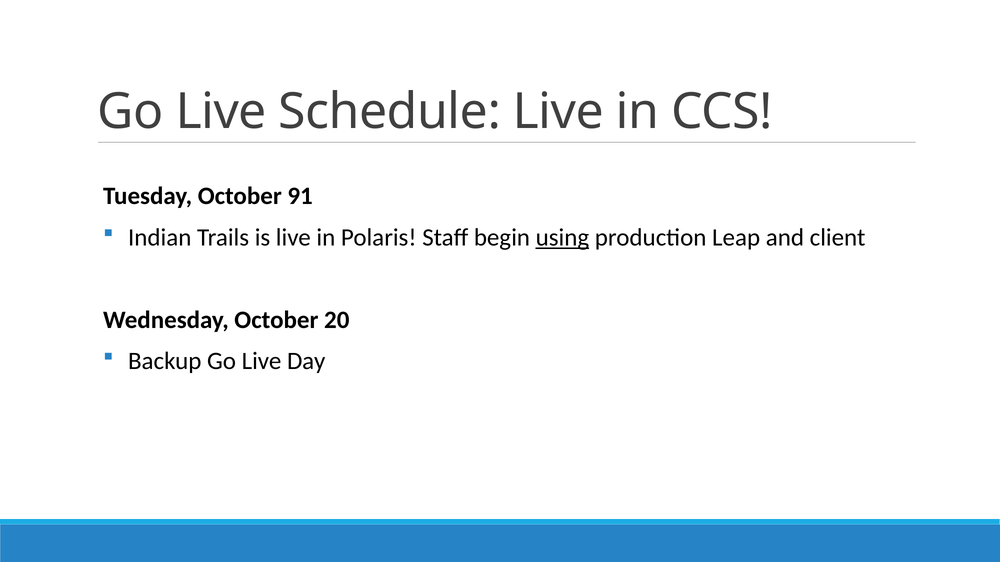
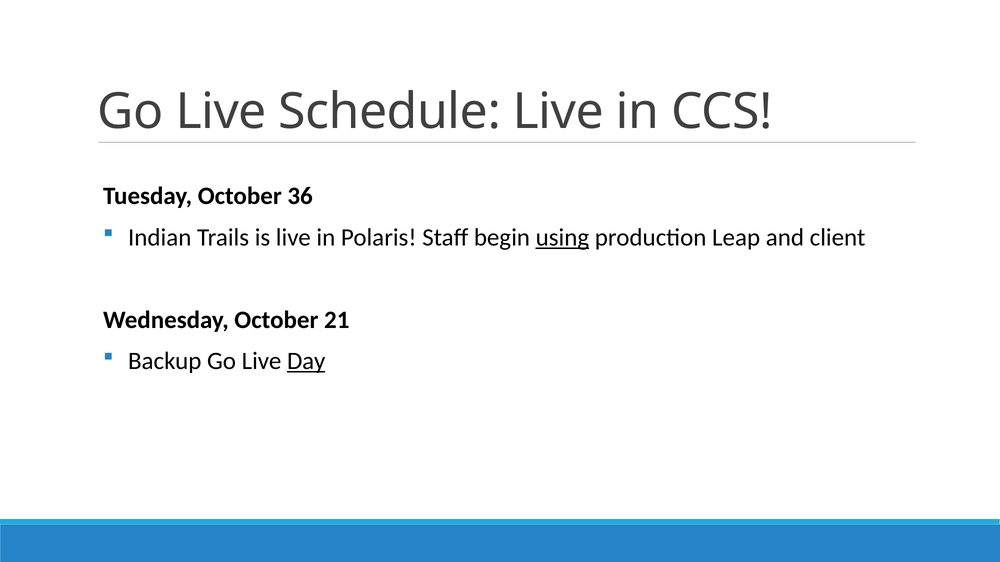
91: 91 -> 36 (300, 196)
20: 20 -> 21 (337, 320)
Day underline: none -> present (306, 361)
